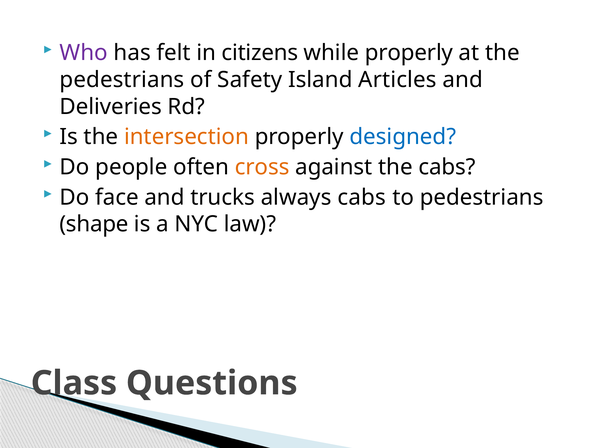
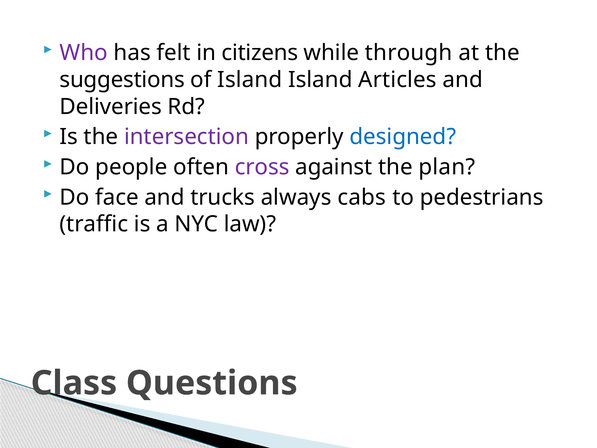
while properly: properly -> through (409, 53)
pedestrians: pedestrians -> suggestions (122, 80)
of Safety: Safety -> Island (250, 80)
intersection colour: orange -> purple (187, 137)
cross colour: orange -> purple (262, 167)
the cabs: cabs -> plan (447, 167)
shape: shape -> traffic (94, 224)
